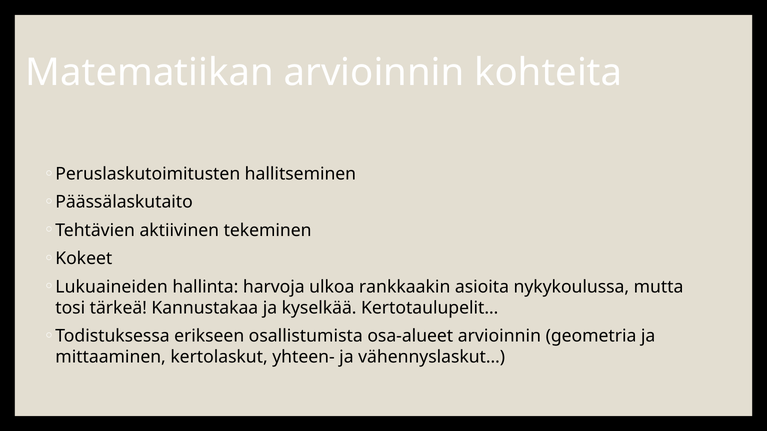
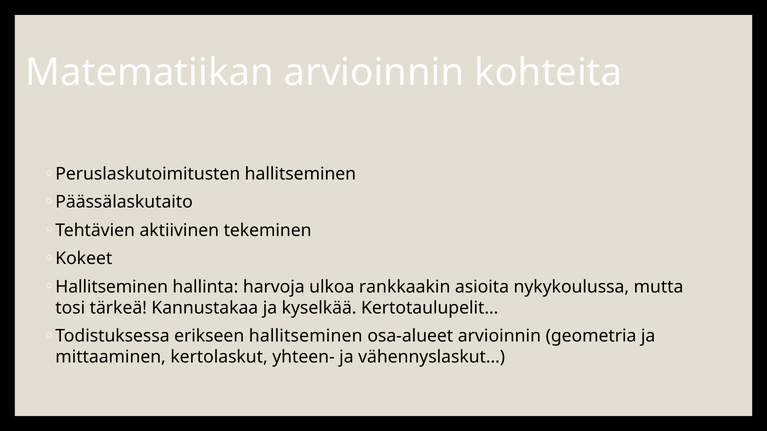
Lukuaineiden: Lukuaineiden -> Hallitseminen (112, 287)
erikseen osallistumista: osallistumista -> hallitseminen (306, 336)
